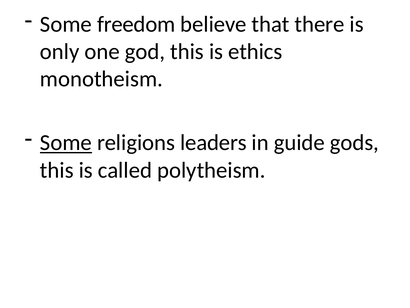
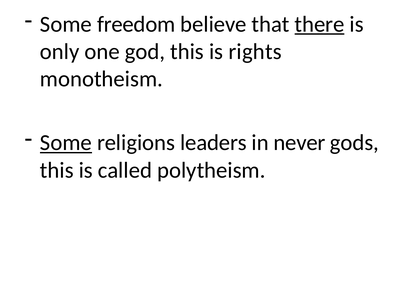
there underline: none -> present (320, 24)
ethics: ethics -> rights (255, 51)
guide: guide -> never (299, 143)
